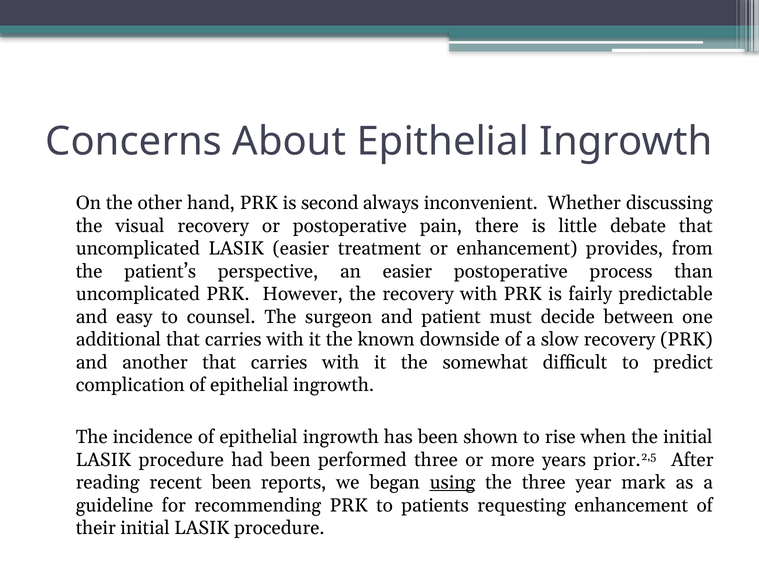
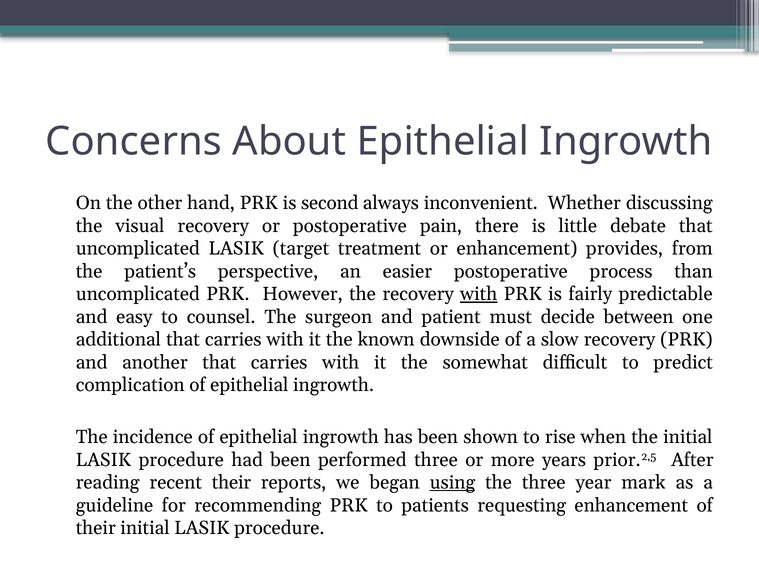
LASIK easier: easier -> target (301, 249)
with underline: none -> present (479, 294)
recent been: been -> their (231, 483)
